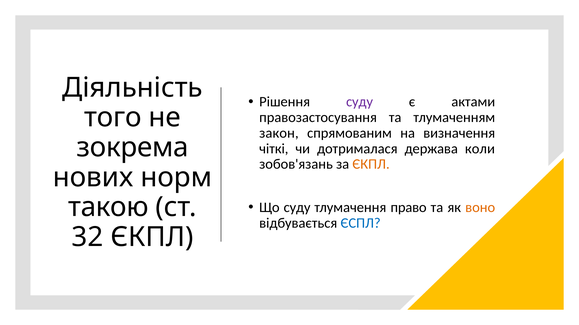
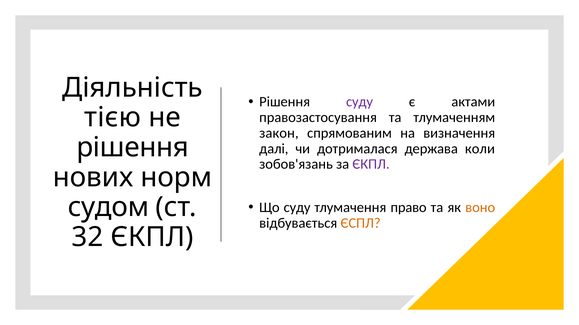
того: того -> тією (113, 118)
зокрема: зокрема -> рішення (133, 148)
чіткі: чіткі -> далі (274, 149)
ЄКПЛ colour: orange -> purple (371, 165)
такою: такою -> судом (108, 208)
ЄСПЛ colour: blue -> orange (361, 223)
